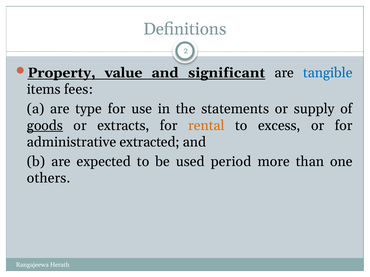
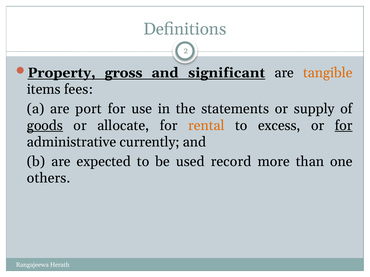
value: value -> gross (124, 73)
tangible colour: blue -> orange (328, 73)
type: type -> port (89, 109)
extracts: extracts -> allocate (123, 126)
for underline: none -> present (344, 126)
extracted: extracted -> currently (150, 142)
period: period -> record (231, 162)
